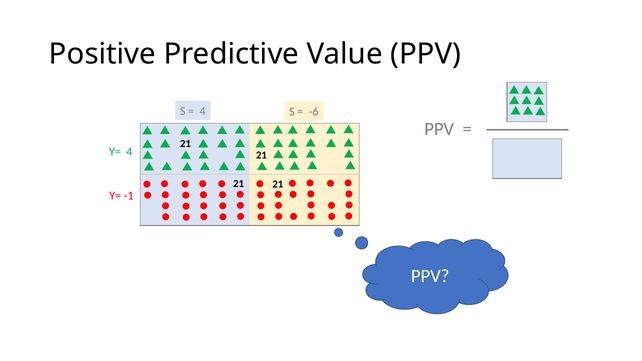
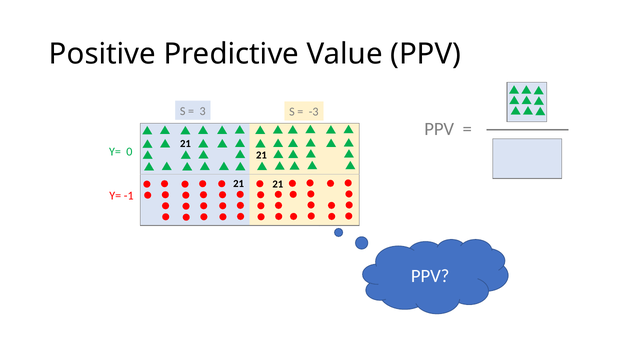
4: 4 -> 3 (203, 111)
-6: -6 -> -3 (314, 112)
Y= 4: 4 -> 0 (129, 152)
